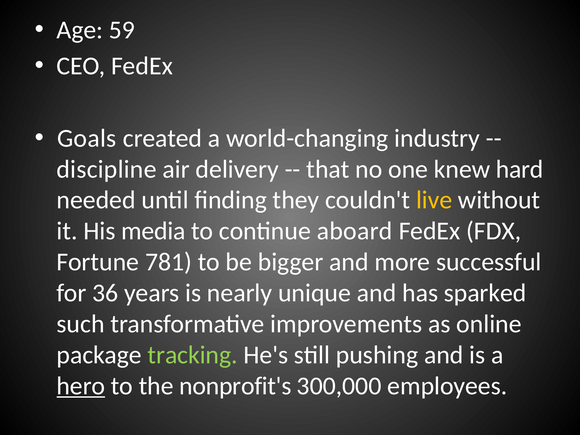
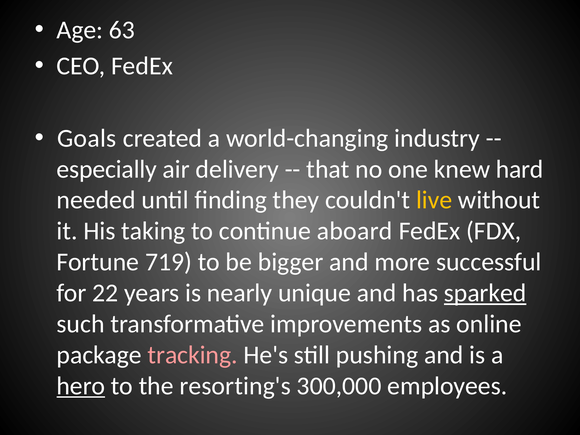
59: 59 -> 63 (122, 30)
discipline: discipline -> especially (107, 169)
media: media -> taking (153, 231)
781: 781 -> 719 (169, 262)
36: 36 -> 22 (105, 293)
sparked underline: none -> present (485, 293)
tracking colour: light green -> pink (193, 355)
nonprofit's: nonprofit's -> resorting's (235, 386)
